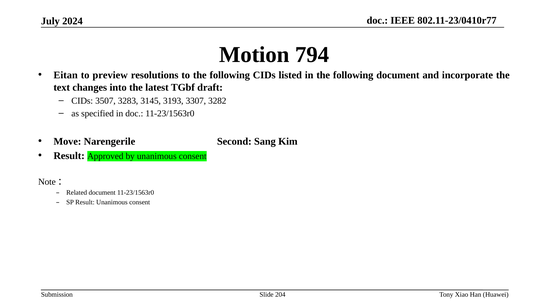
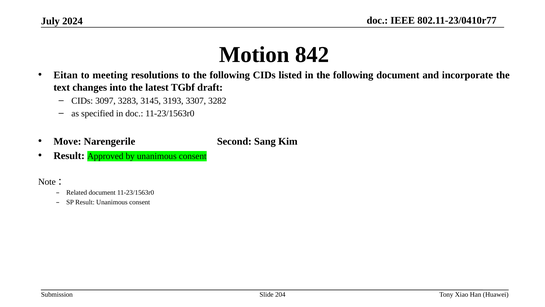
794: 794 -> 842 (312, 55)
preview: preview -> meeting (110, 75)
3507: 3507 -> 3097 (105, 101)
